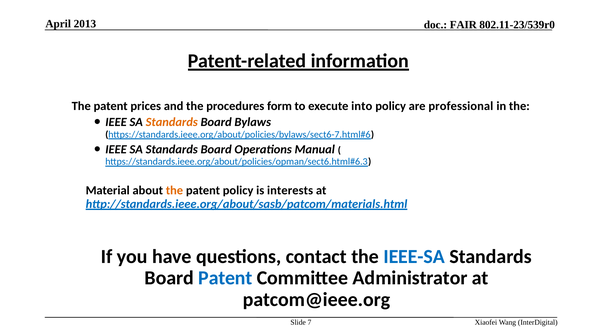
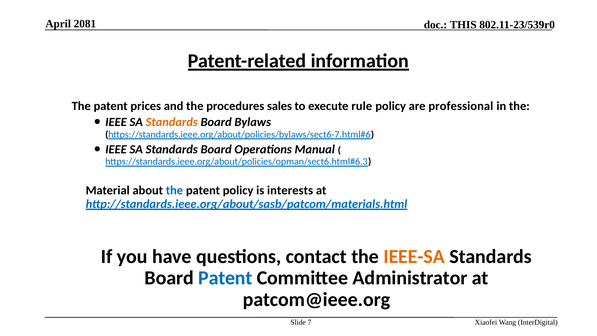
2013: 2013 -> 2081 (85, 24)
FAIR: FAIR -> THIS (463, 25)
form: form -> sales (279, 106)
into: into -> rule (362, 106)
the colour: orange -> blue (174, 190)
IEEE-SA colour: blue -> orange (414, 256)
